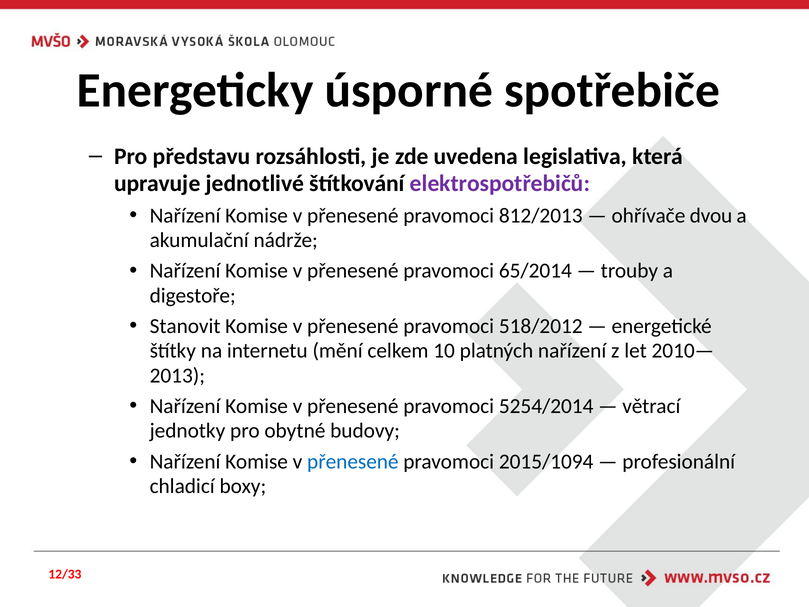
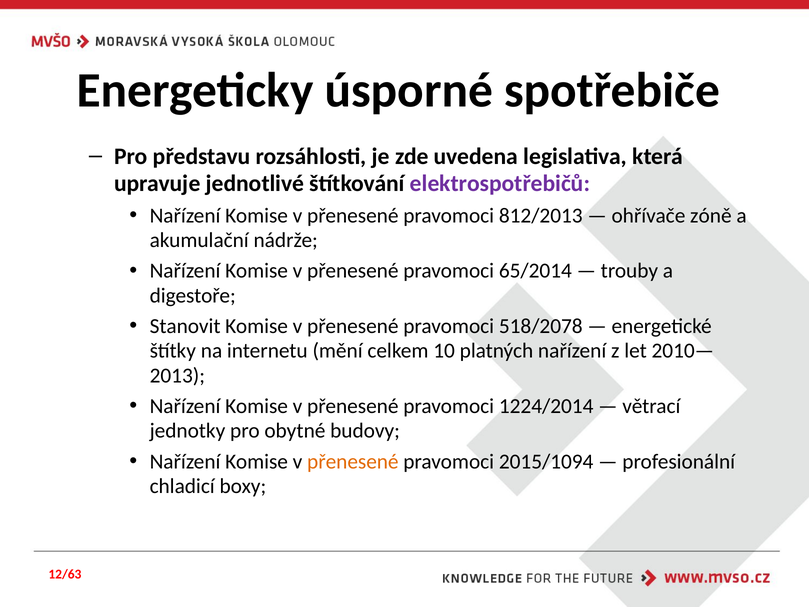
dvou: dvou -> zóně (711, 215)
518/2012: 518/2012 -> 518/2078 (541, 326)
5254/2014: 5254/2014 -> 1224/2014 (546, 406)
přenesené colour: blue -> orange (353, 461)
12/33: 12/33 -> 12/63 (65, 574)
